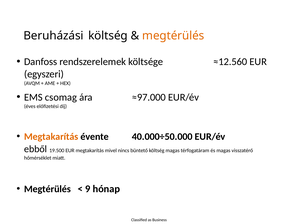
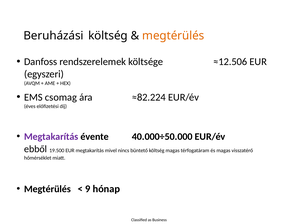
≈12.560: ≈12.560 -> ≈12.506 (230, 62)
≈97.000: ≈97.000 -> ≈82.224 (149, 97)
Megtakarítás colour: orange -> purple (51, 136)
